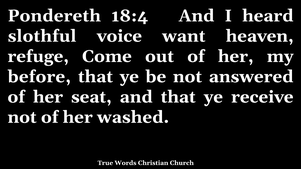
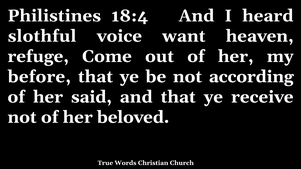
Pondereth: Pondereth -> Philistines (54, 16)
answered: answered -> according (251, 77)
seat: seat -> said (91, 97)
washed: washed -> beloved (133, 117)
